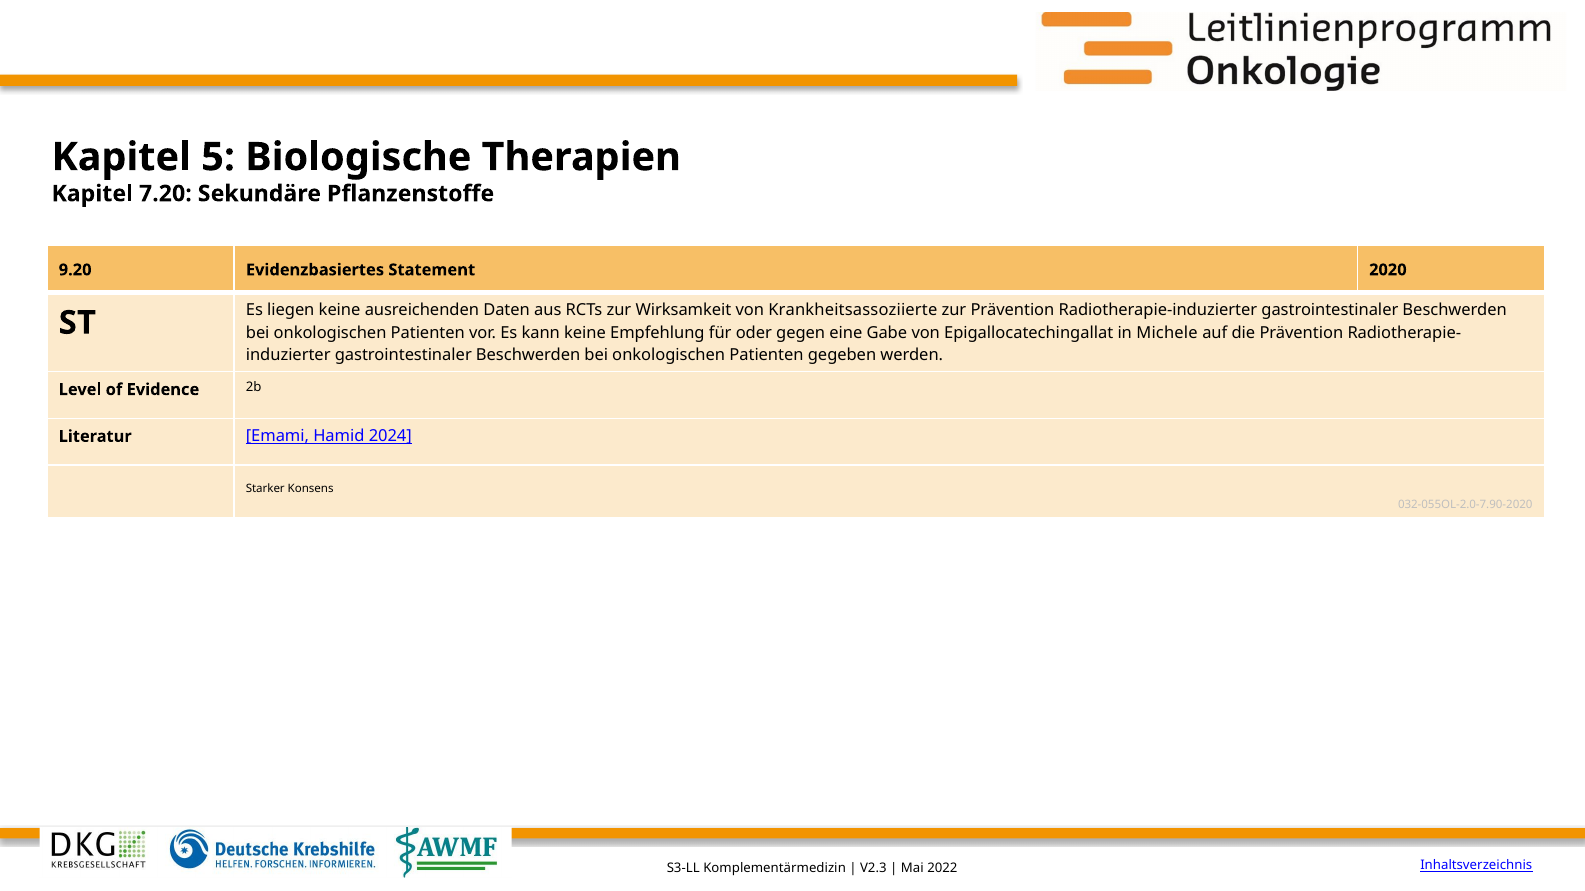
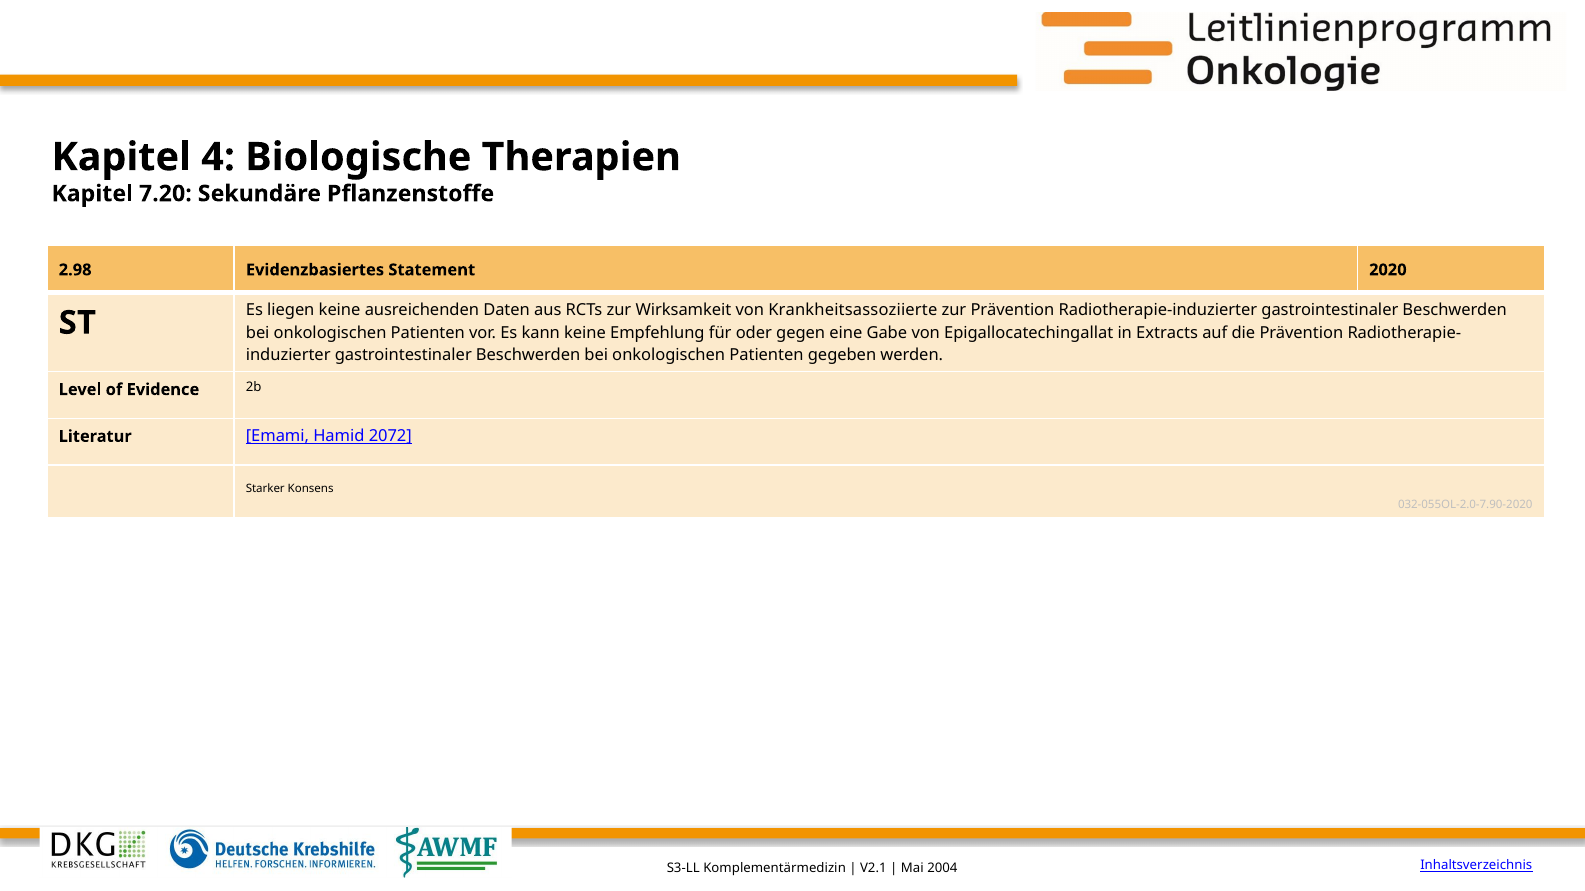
5: 5 -> 4 (218, 157)
9.20: 9.20 -> 2.98 (75, 270)
Michele: Michele -> Extracts (1167, 333)
2024: 2024 -> 2072 (390, 437)
V2.3: V2.3 -> V2.1 (873, 869)
2022: 2022 -> 2004 (942, 869)
